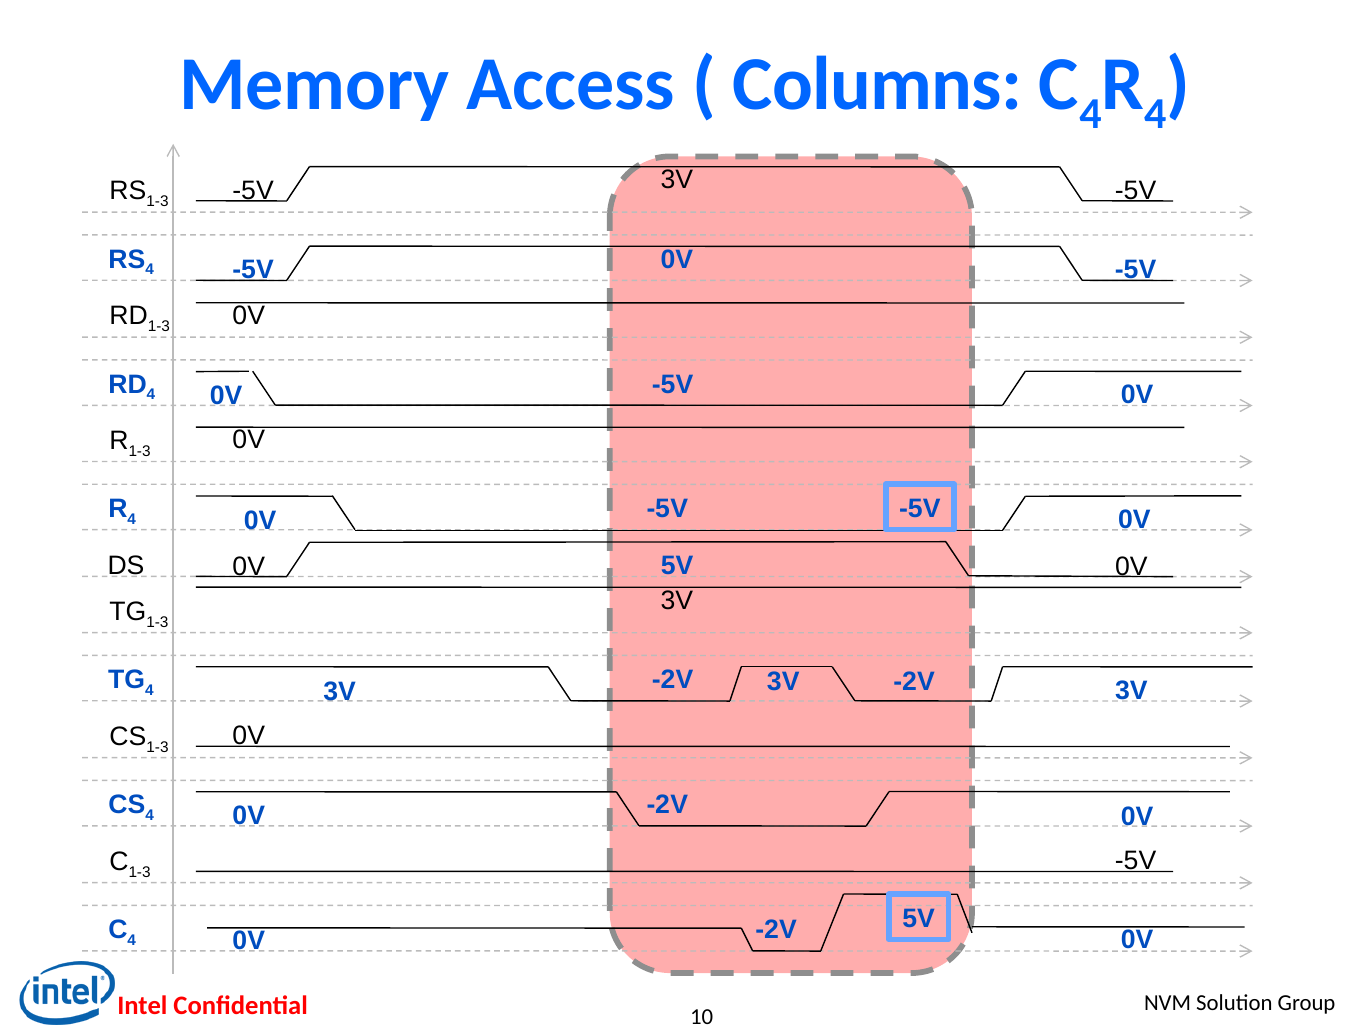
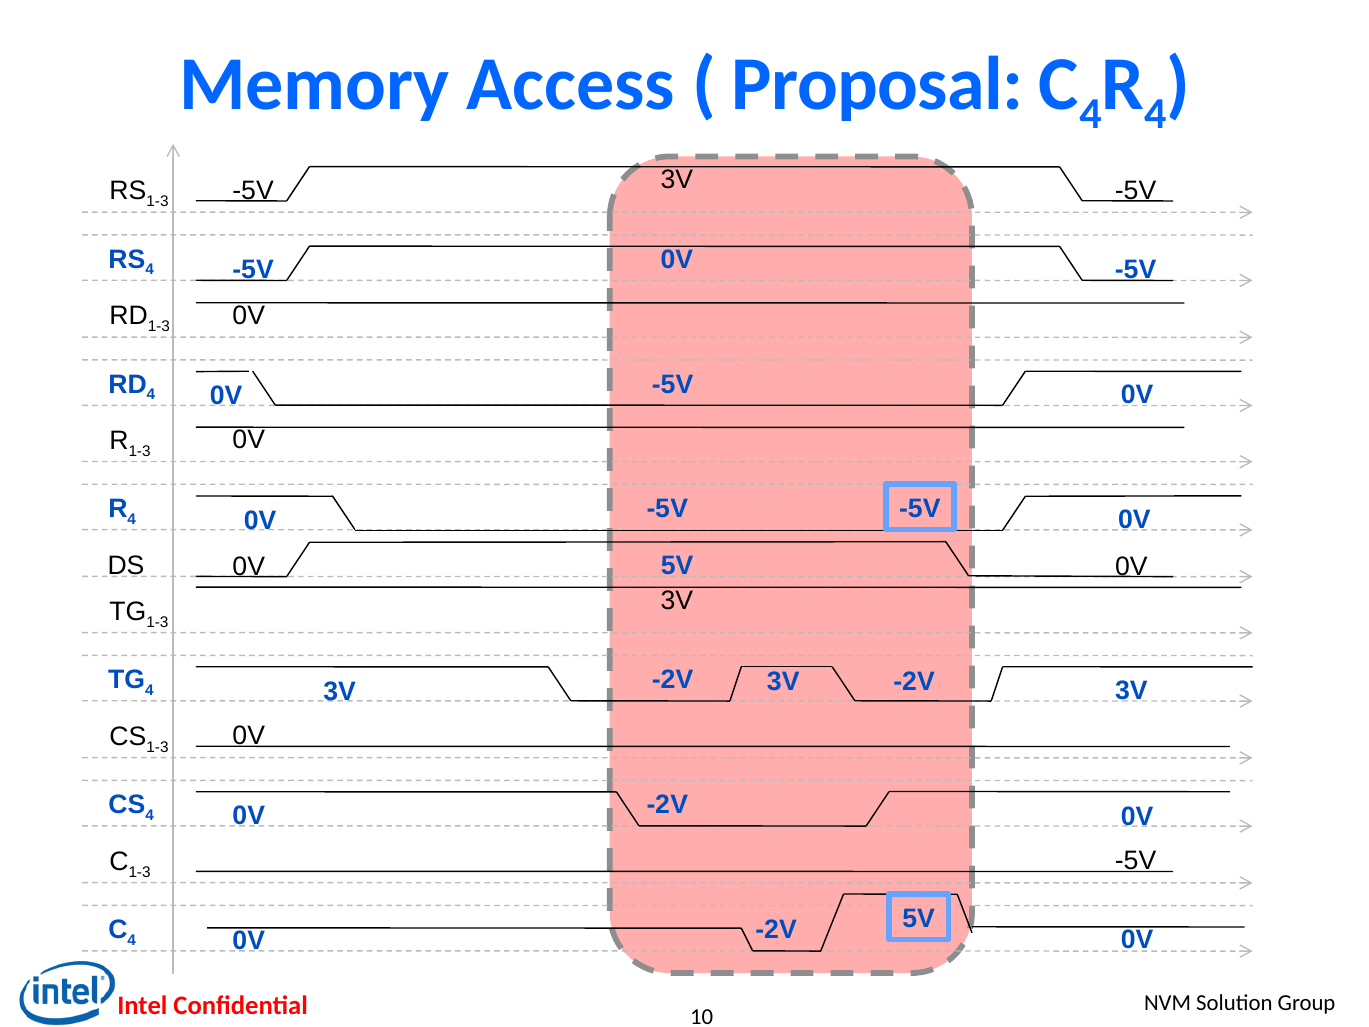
Columns: Columns -> Proposal (877, 85)
